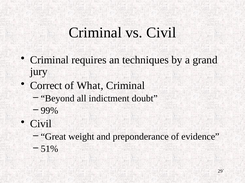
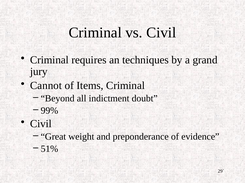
Correct: Correct -> Cannot (46, 86)
What: What -> Items (90, 86)
